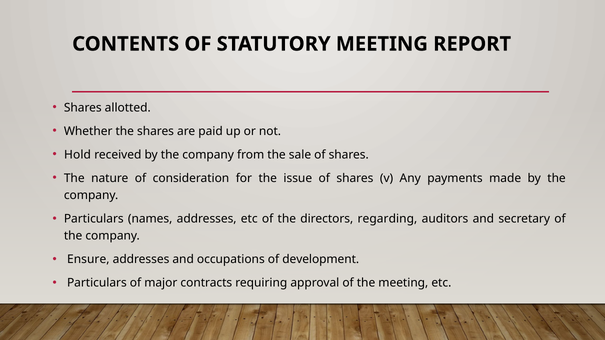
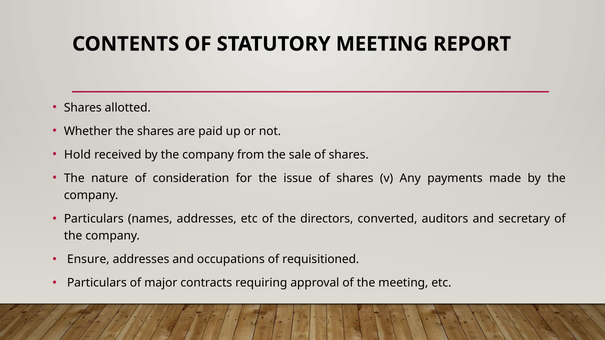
regarding: regarding -> converted (387, 219)
development: development -> requisitioned (321, 260)
